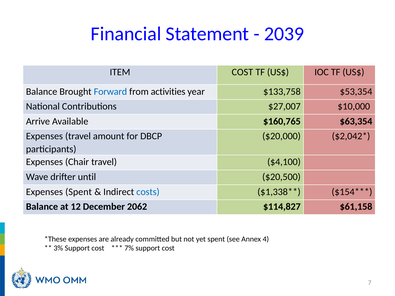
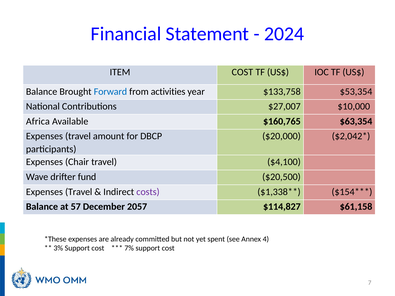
2039: 2039 -> 2024 (284, 34)
Arrive: Arrive -> Africa (38, 121)
until: until -> fund (87, 177)
Spent: Spent -> Travel (79, 192)
costs colour: blue -> purple (148, 192)
12: 12 -> 57 (76, 207)
2062: 2062 -> 2057 (137, 207)
